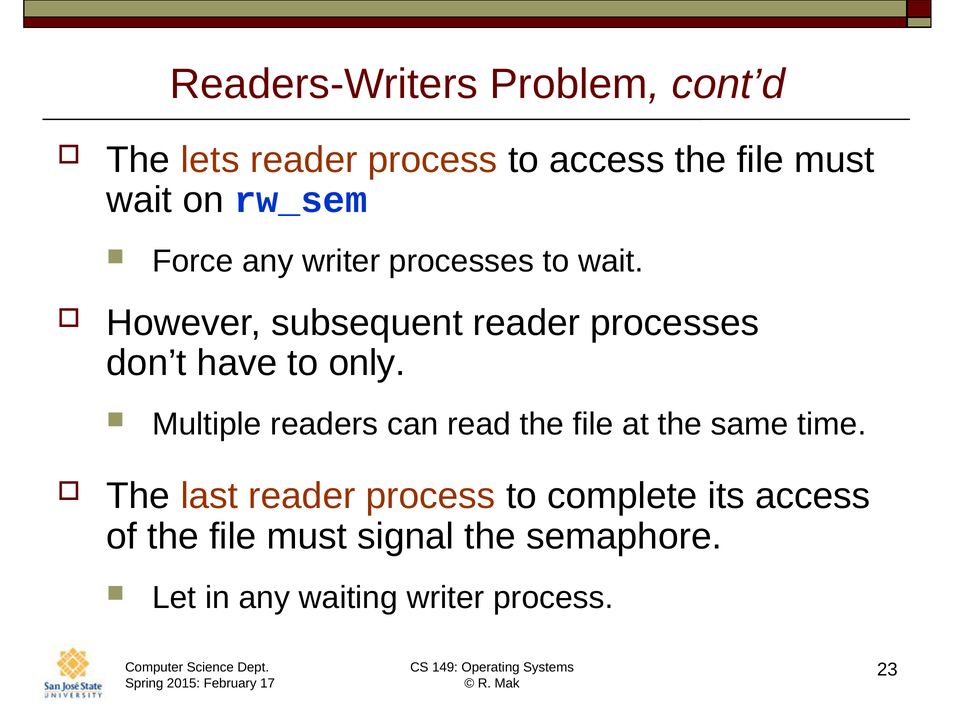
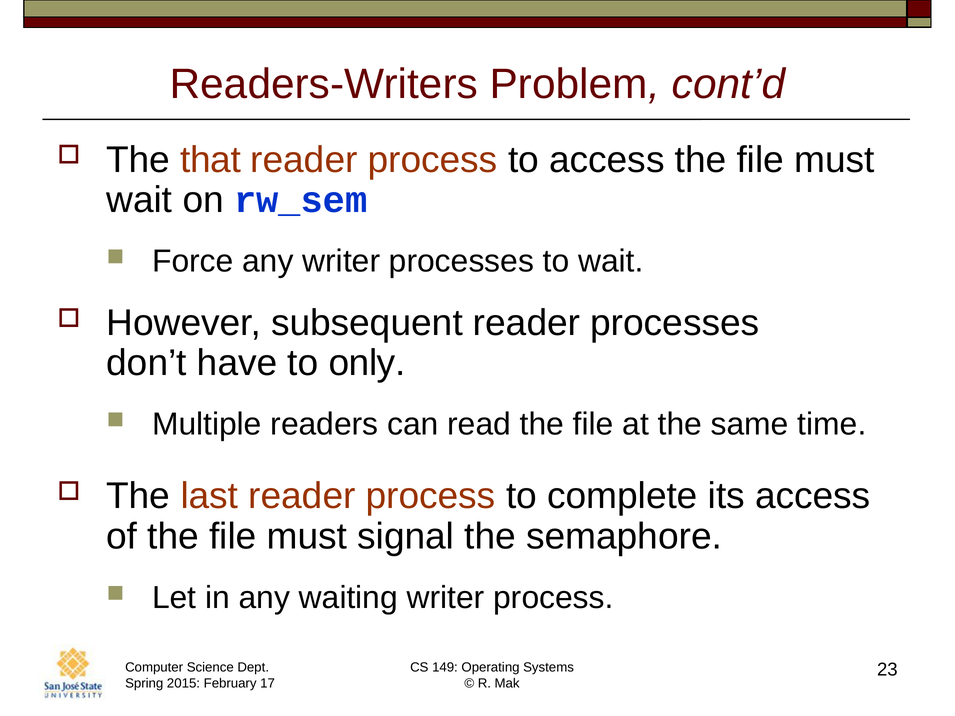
lets: lets -> that (211, 160)
